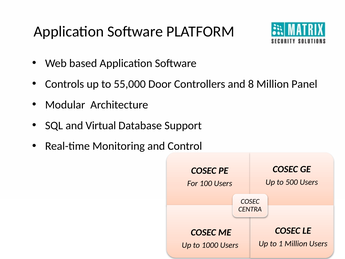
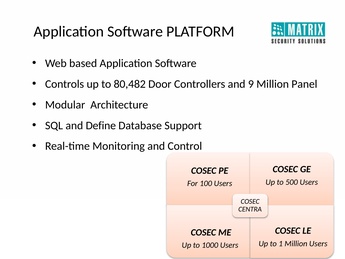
55,000: 55,000 -> 80,482 (130, 84)
8: 8 -> 9 (251, 84)
Virtual: Virtual -> Define (101, 125)
